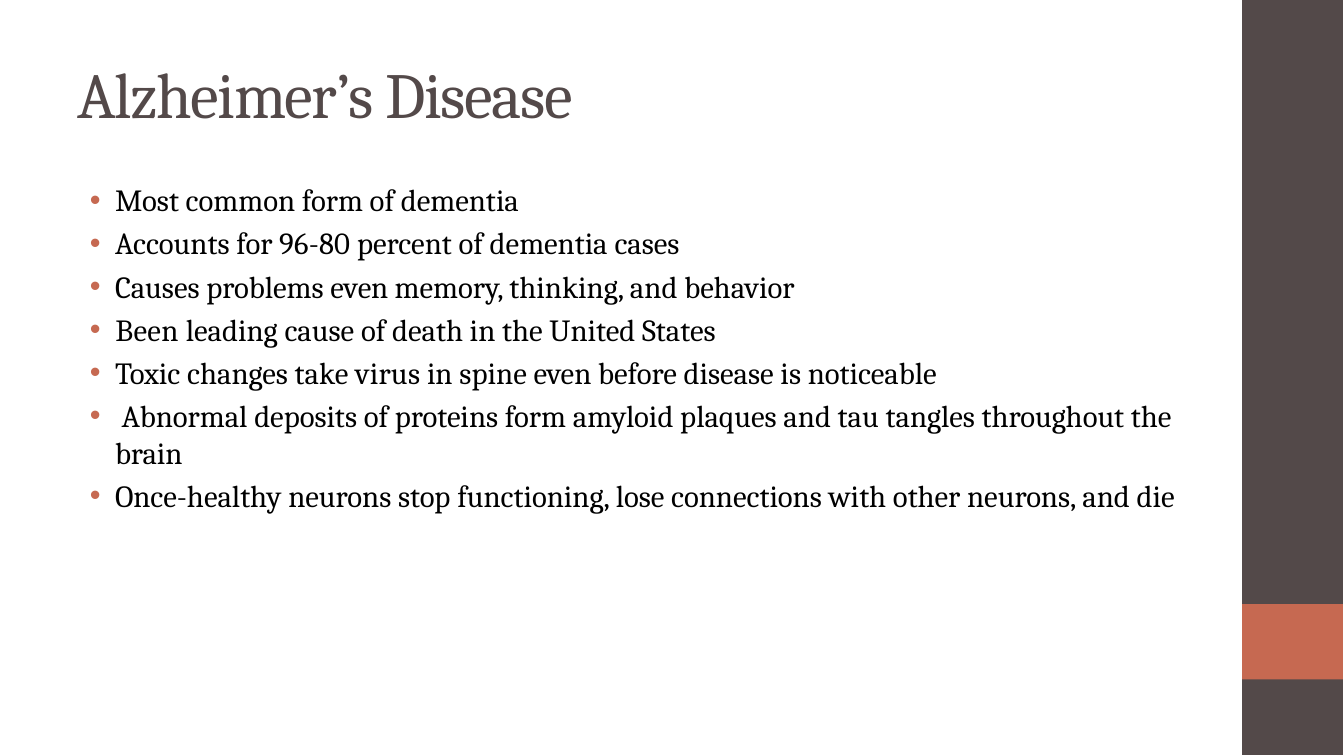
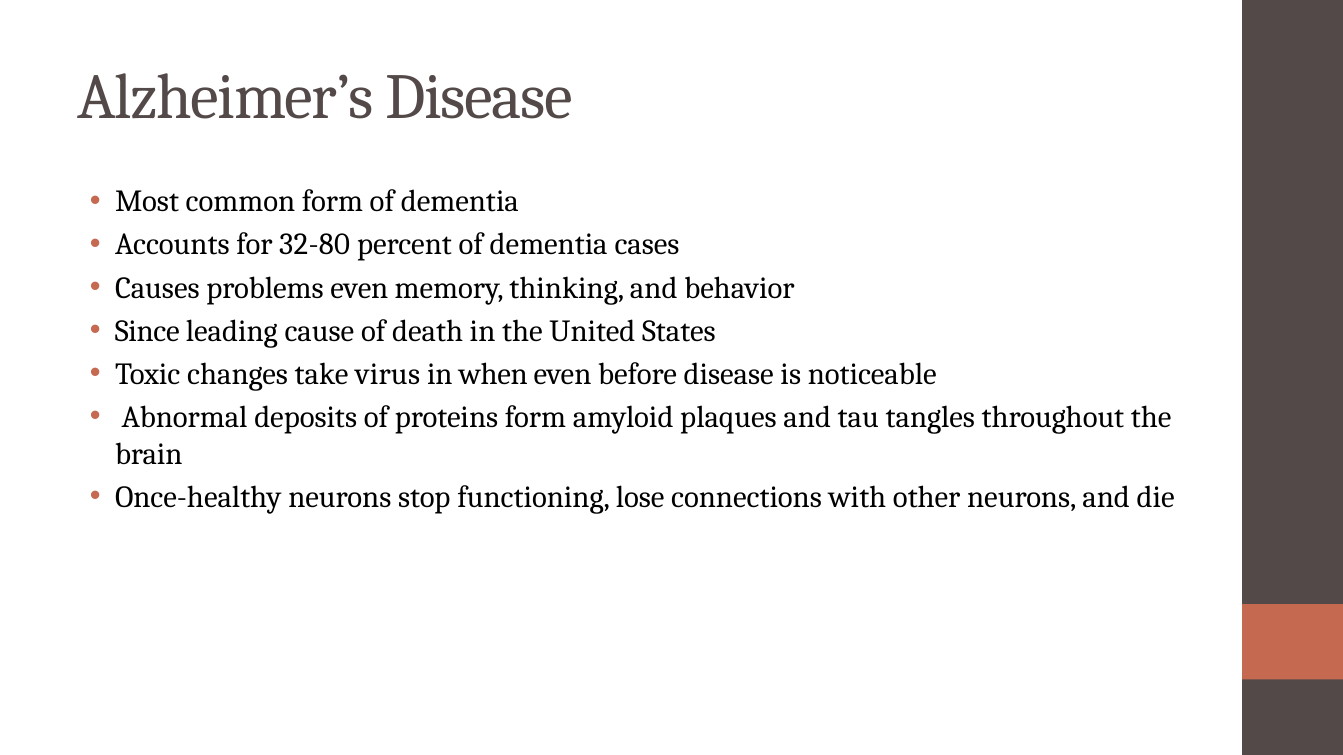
96-80: 96-80 -> 32-80 (315, 245)
Been: Been -> Since (147, 331)
spine: spine -> when (493, 374)
